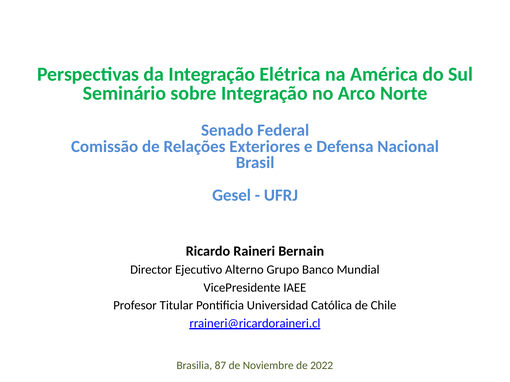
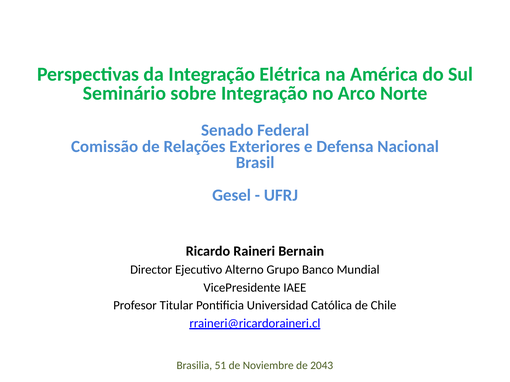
87: 87 -> 51 (220, 366)
2022: 2022 -> 2043 (322, 366)
